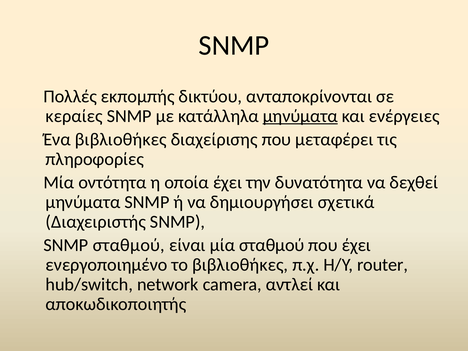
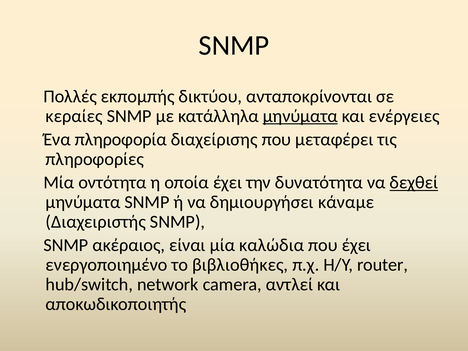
Ένα βιβλιοθήκες: βιβλιοθήκες -> πληροφορία (121, 139)
δεχθεί underline: none -> present (414, 183)
σχετικά: σχετικά -> κάναμε (346, 202)
SNMP σταθμού: σταθμού -> ακέραιος (129, 245)
μία σταθμού: σταθμού -> καλώδια (272, 245)
